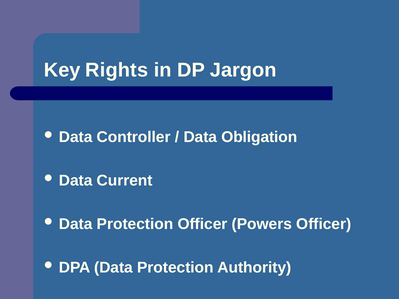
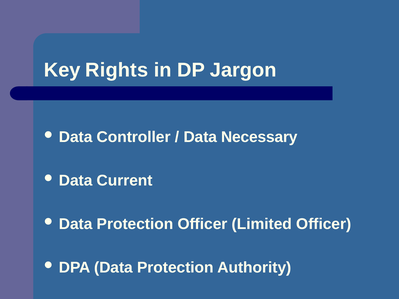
Obligation: Obligation -> Necessary (259, 137)
Powers: Powers -> Limited (262, 224)
